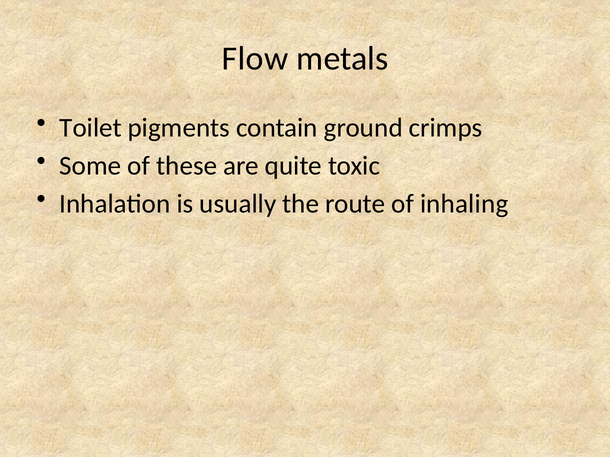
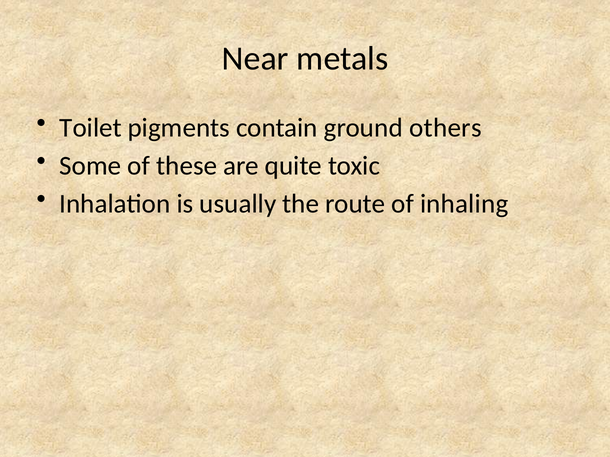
Flow: Flow -> Near (255, 59)
crimps: crimps -> others (445, 128)
